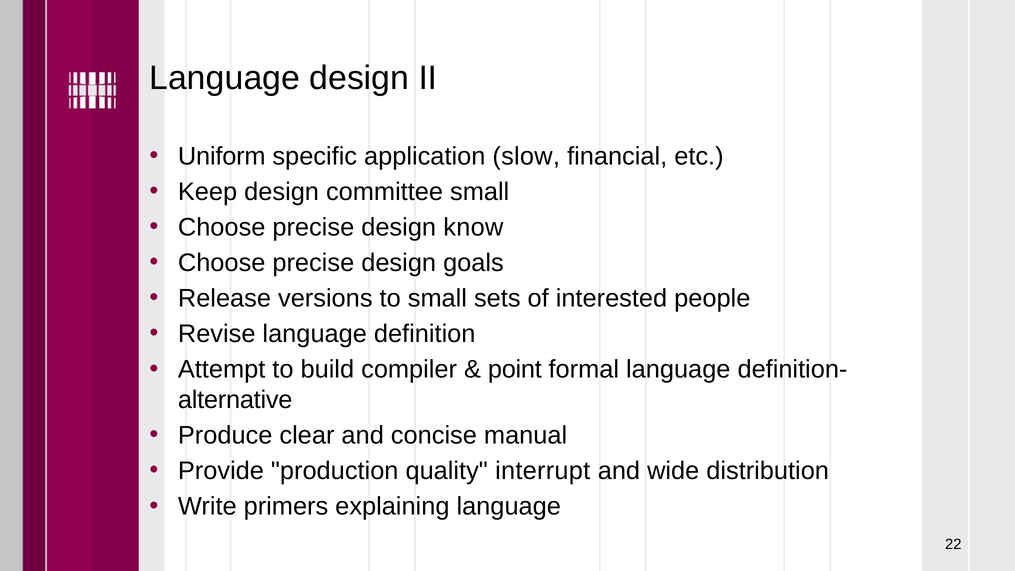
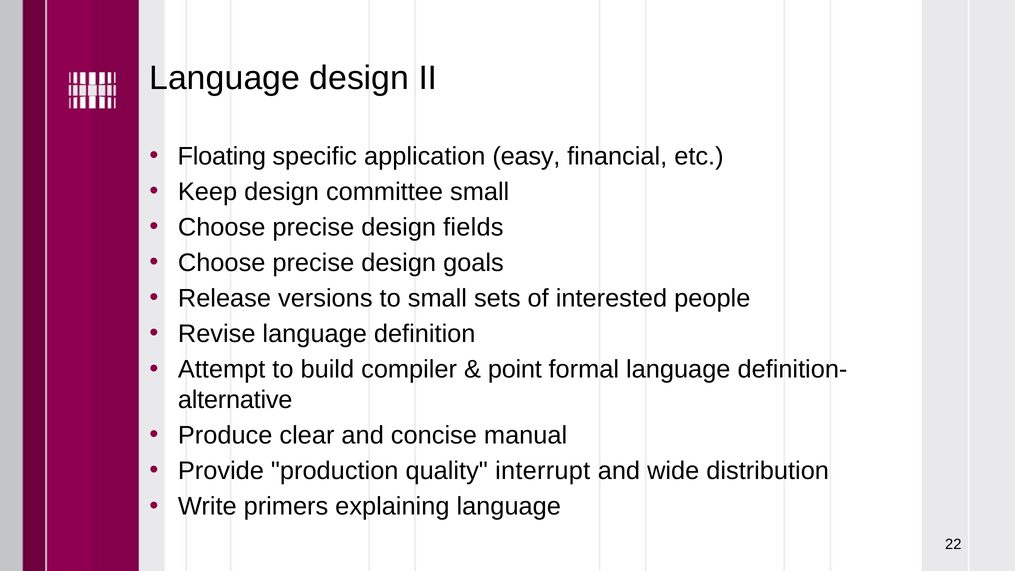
Uniform: Uniform -> Floating (222, 156)
slow: slow -> easy (526, 156)
know: know -> fields (473, 227)
